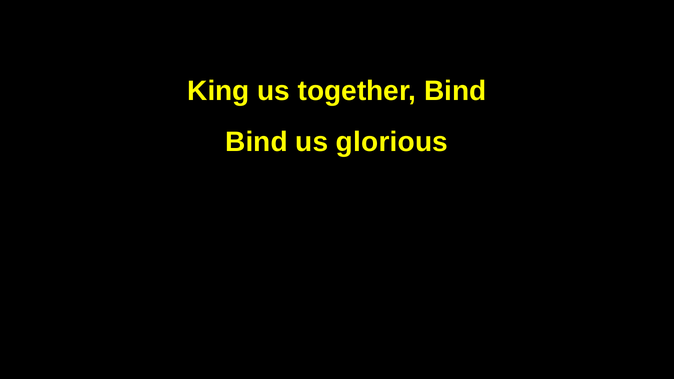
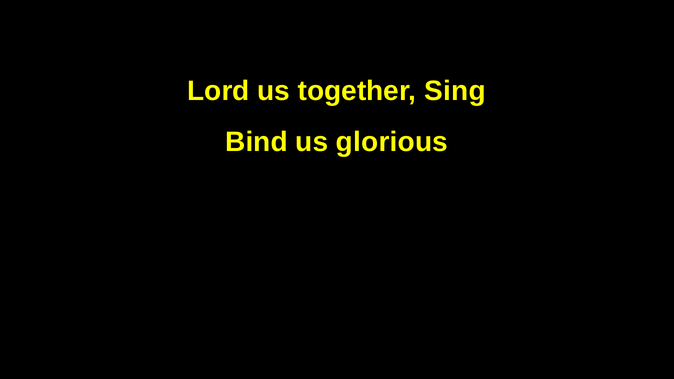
King: King -> Lord (218, 91)
together Bind: Bind -> Sing (455, 91)
